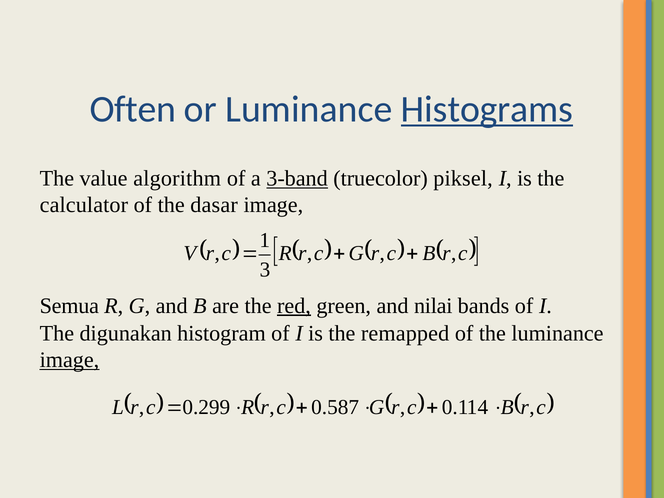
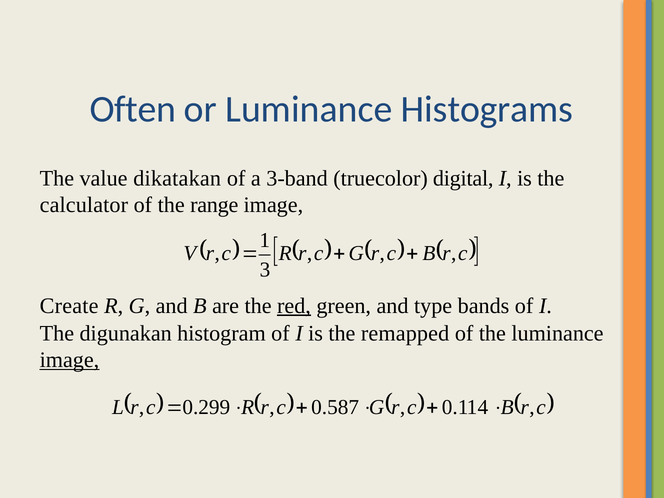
Histograms underline: present -> none (487, 109)
algorithm: algorithm -> dikatakan (177, 179)
3-band underline: present -> none (297, 179)
piksel: piksel -> digital (463, 179)
dasar: dasar -> range (214, 205)
Semua: Semua -> Create (69, 306)
nilai: nilai -> type (433, 306)
